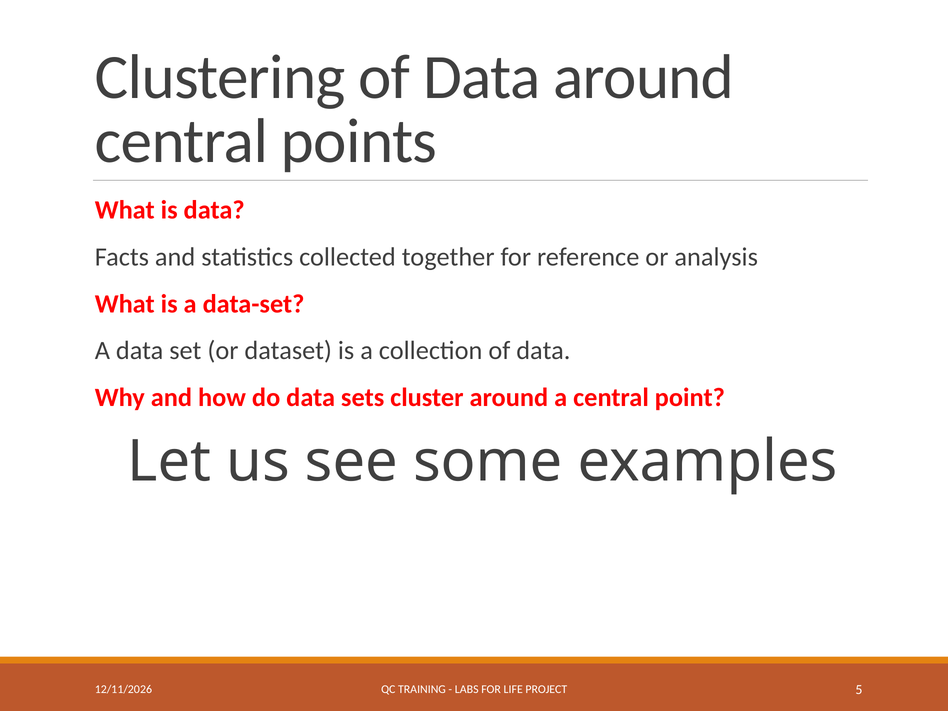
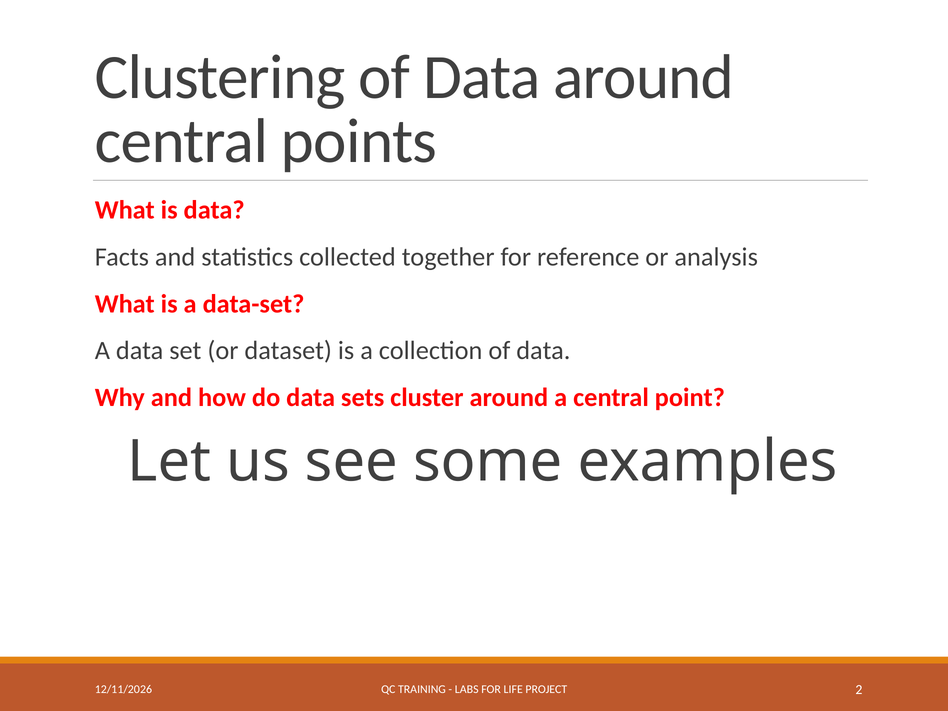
5: 5 -> 2 (859, 689)
